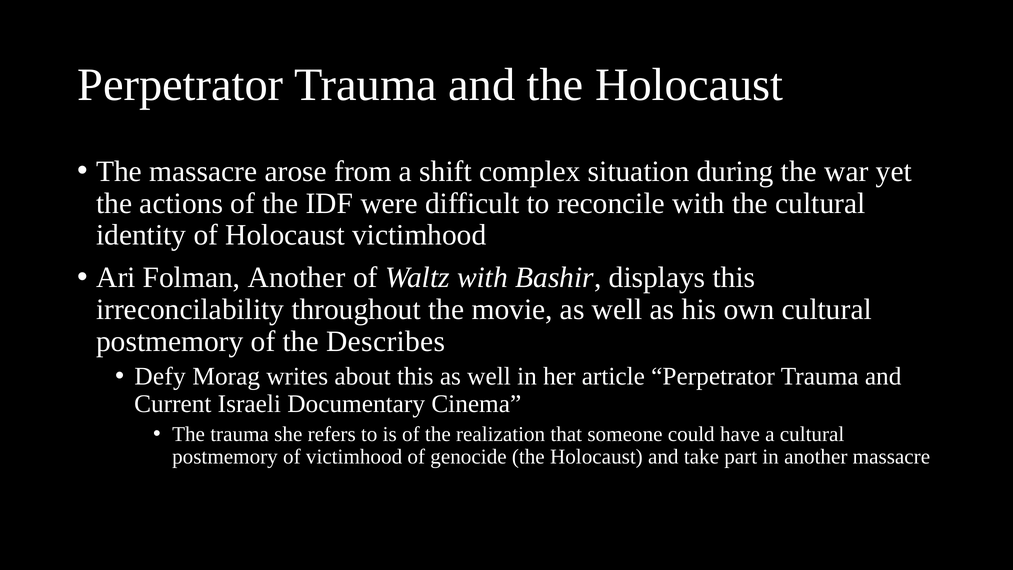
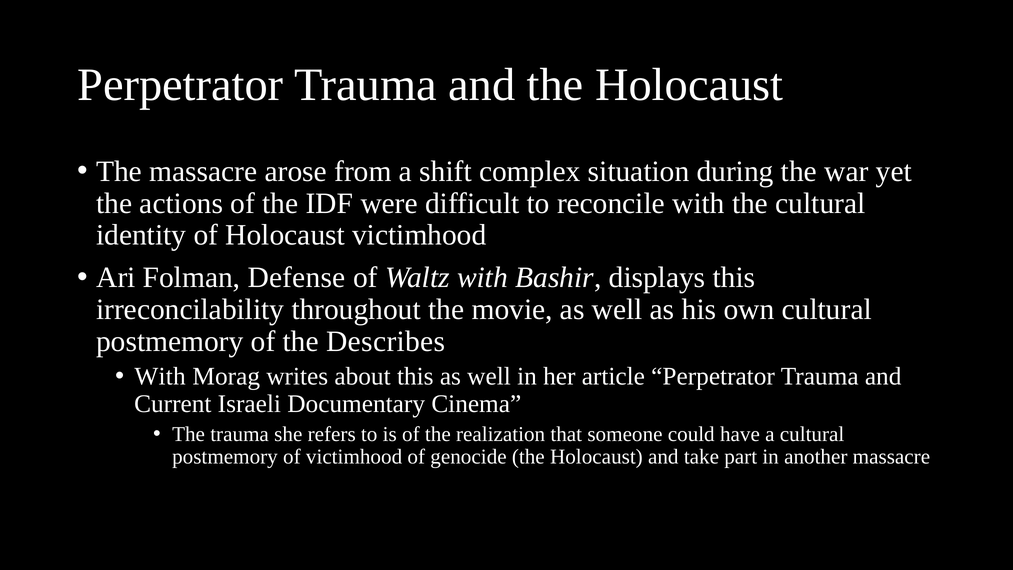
Folman Another: Another -> Defense (297, 278)
Defy: Defy -> With (160, 376)
